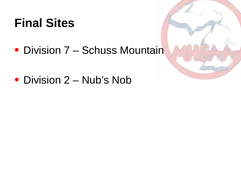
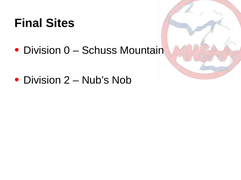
7: 7 -> 0 (67, 51)
